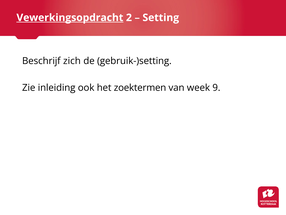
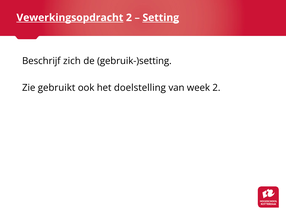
Setting underline: none -> present (161, 18)
inleiding: inleiding -> gebruikt (57, 88)
zoektermen: zoektermen -> doelstelling (140, 88)
week 9: 9 -> 2 (216, 88)
